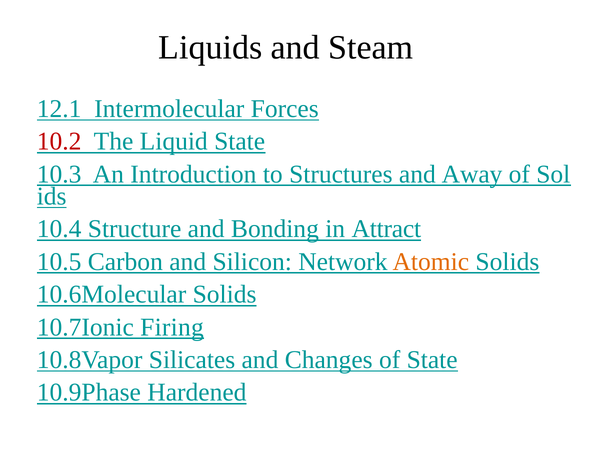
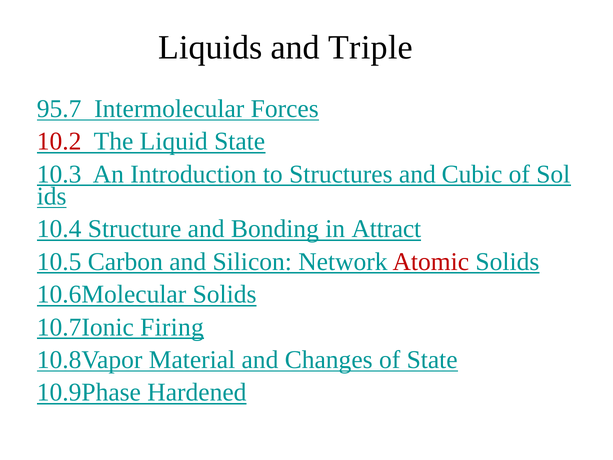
Steam: Steam -> Triple (371, 47)
12.1: 12.1 -> 95.7 (59, 109)
Away: Away -> Cubic (472, 174)
Atomic colour: orange -> red (431, 262)
Silicates: Silicates -> Material (192, 360)
